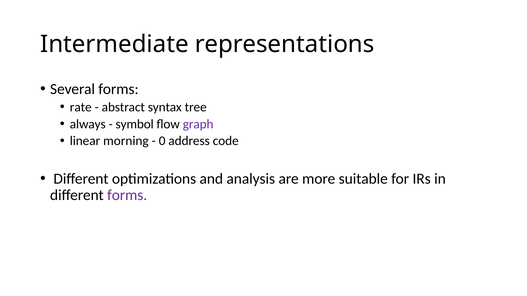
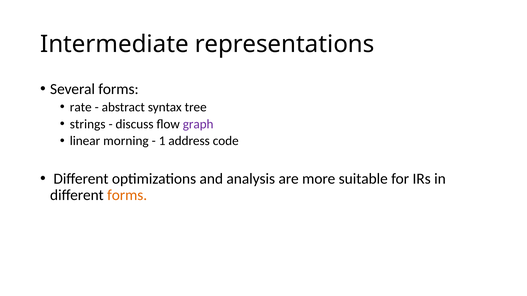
always: always -> strings (88, 124)
symbol: symbol -> discuss (135, 124)
0: 0 -> 1 (162, 141)
forms colour: purple -> orange (127, 196)
